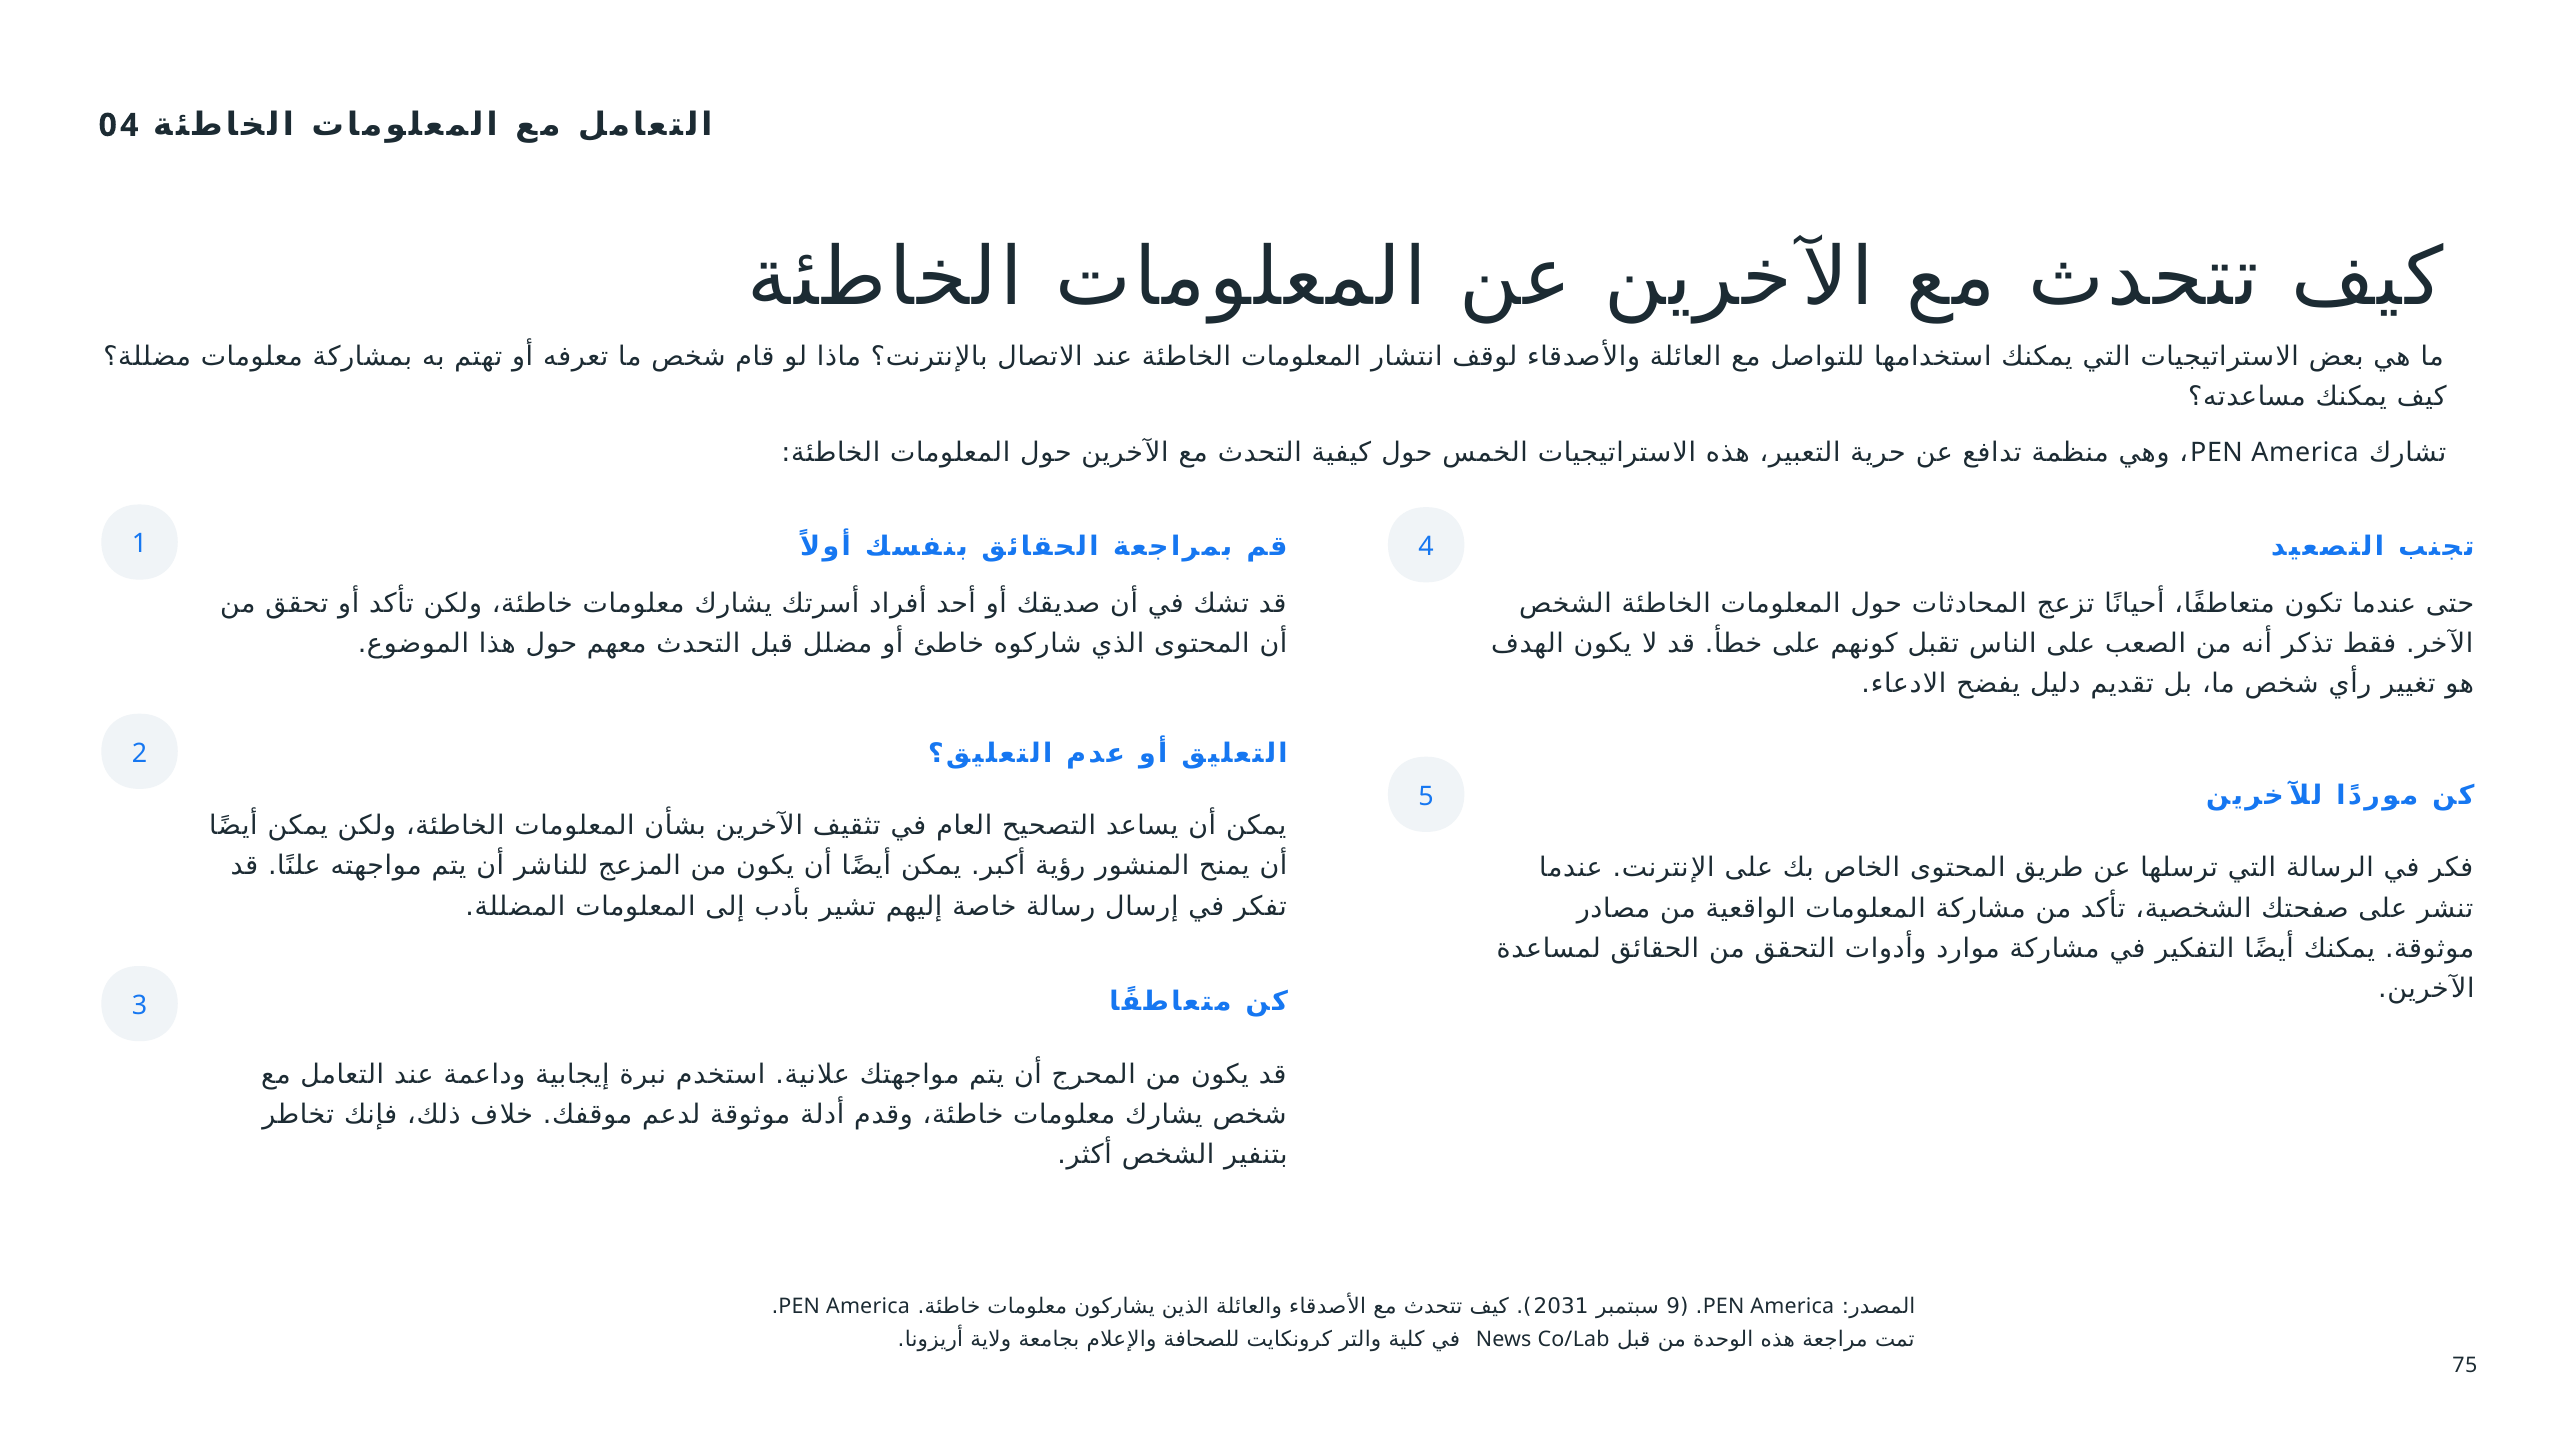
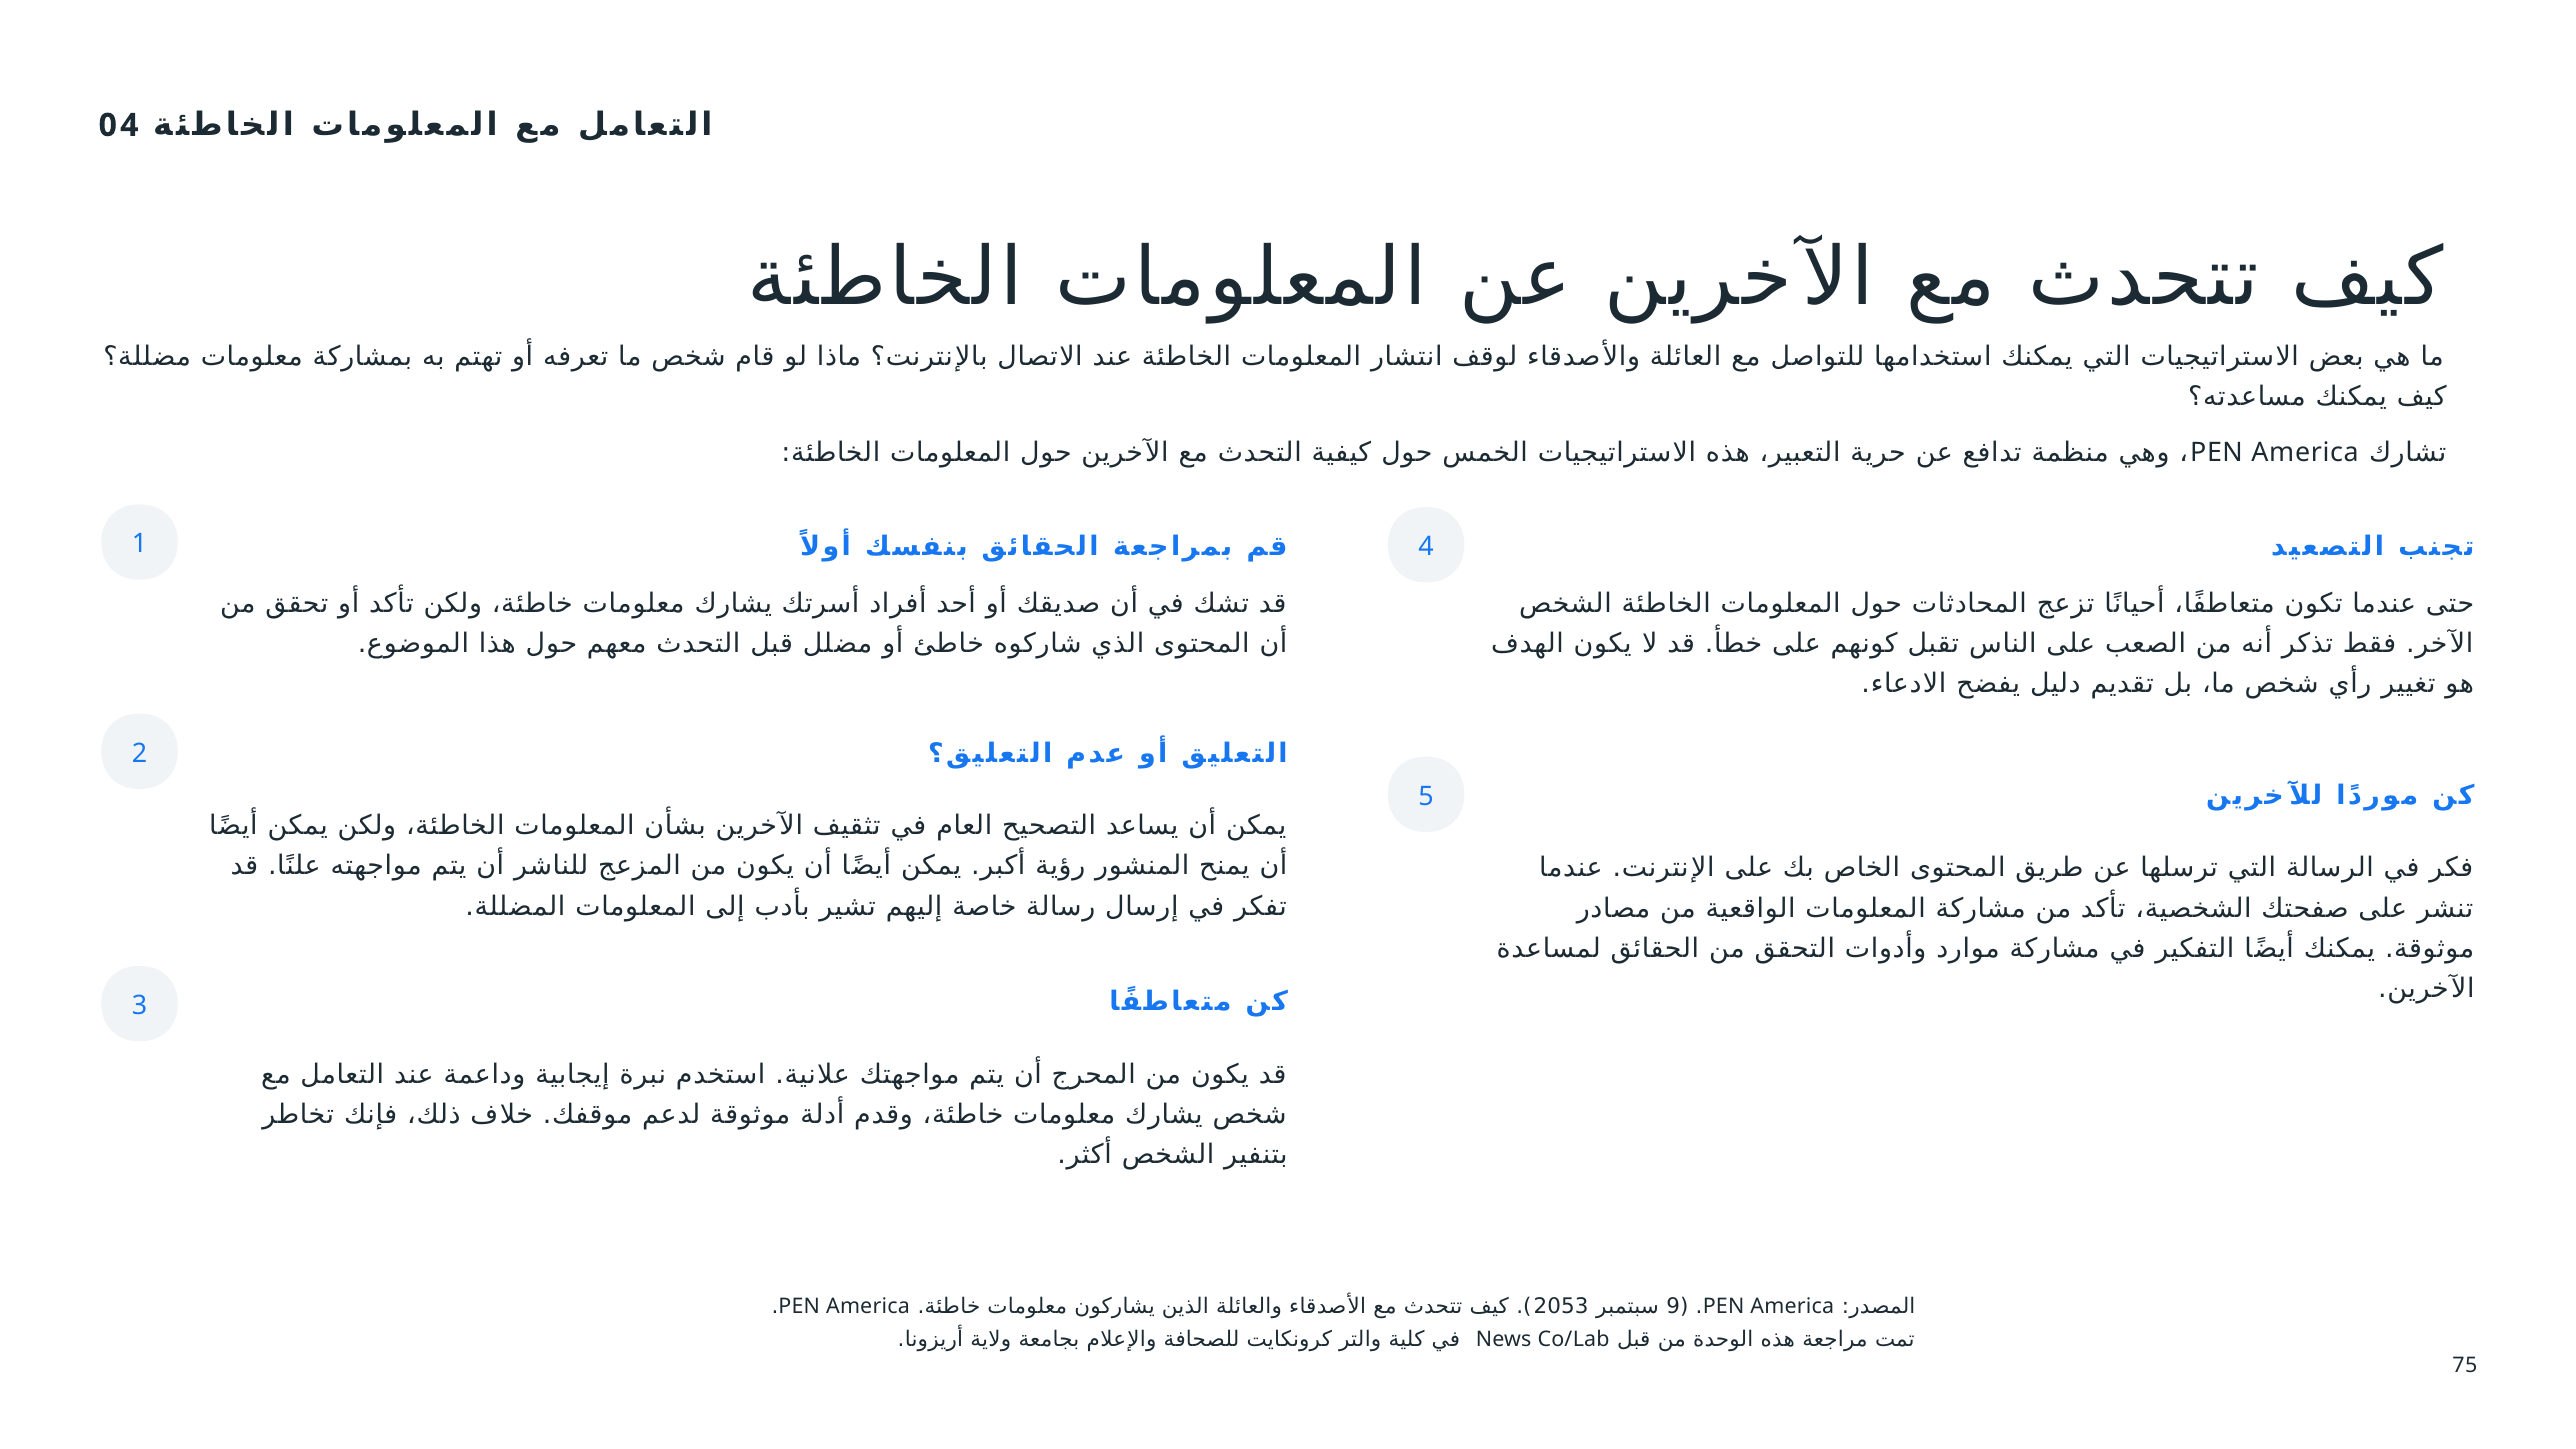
2031: 2031 -> 2053 (1561, 1307)
